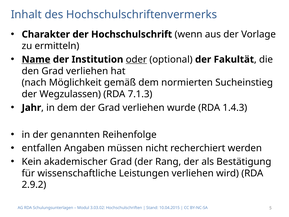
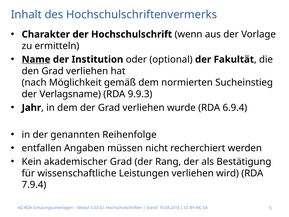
oder underline: present -> none (136, 59)
Wegzulassen: Wegzulassen -> Verlagsname (70, 94)
7.1.3: 7.1.3 -> 9.9.3 (140, 94)
1.4.3: 1.4.3 -> 6.9.4 (235, 108)
2.9.2: 2.9.2 -> 7.9.4 (34, 185)
